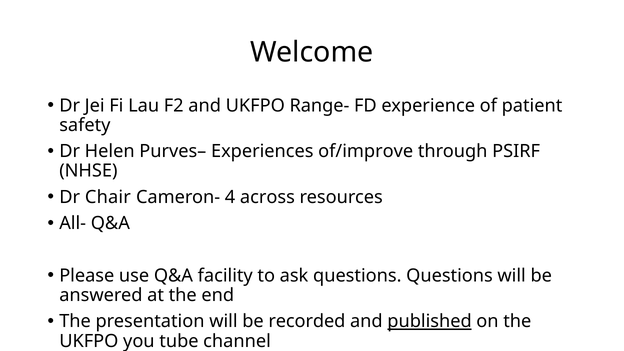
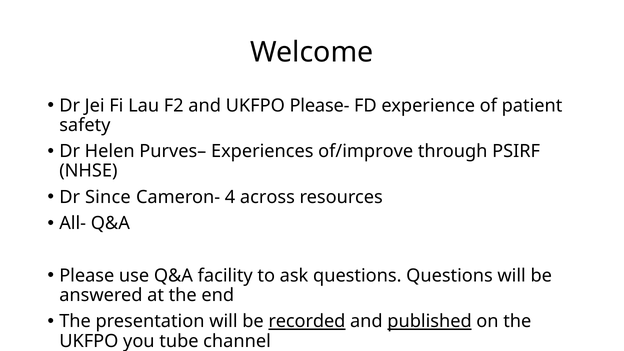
Range-: Range- -> Please- (320, 106)
Chair: Chair -> Since (108, 197)
recorded underline: none -> present (307, 321)
